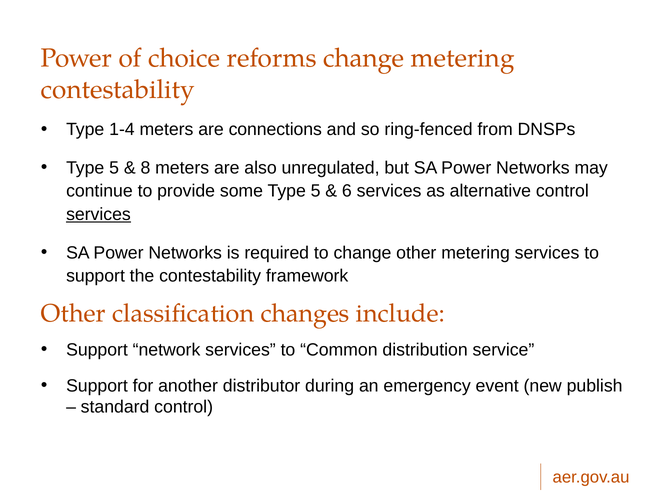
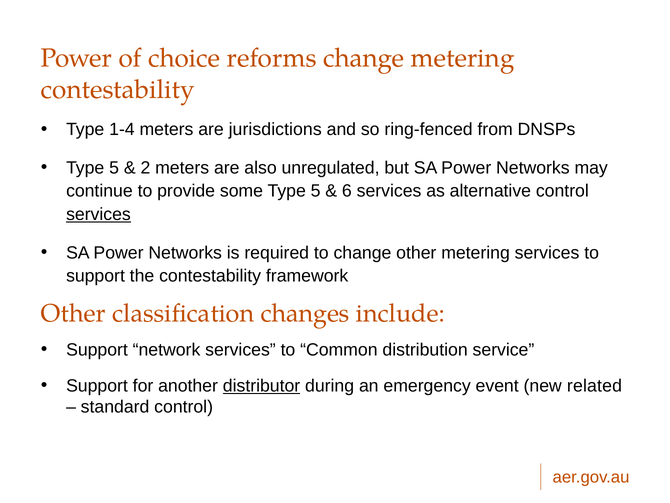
connections: connections -> jurisdictions (275, 129)
8: 8 -> 2 (145, 168)
distributor underline: none -> present (262, 386)
publish: publish -> related (594, 386)
